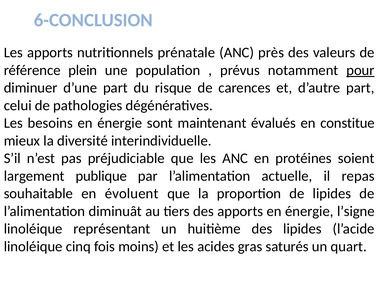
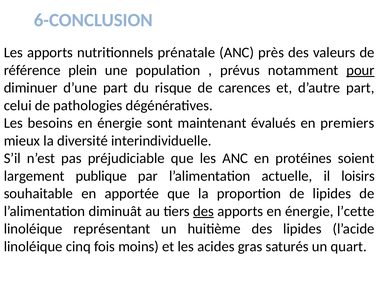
constitue: constitue -> premiers (347, 123)
repas: repas -> loisirs (358, 176)
évoluent: évoluent -> apportée (132, 193)
des underline: none -> present (203, 211)
l’signe: l’signe -> l’cette (356, 211)
